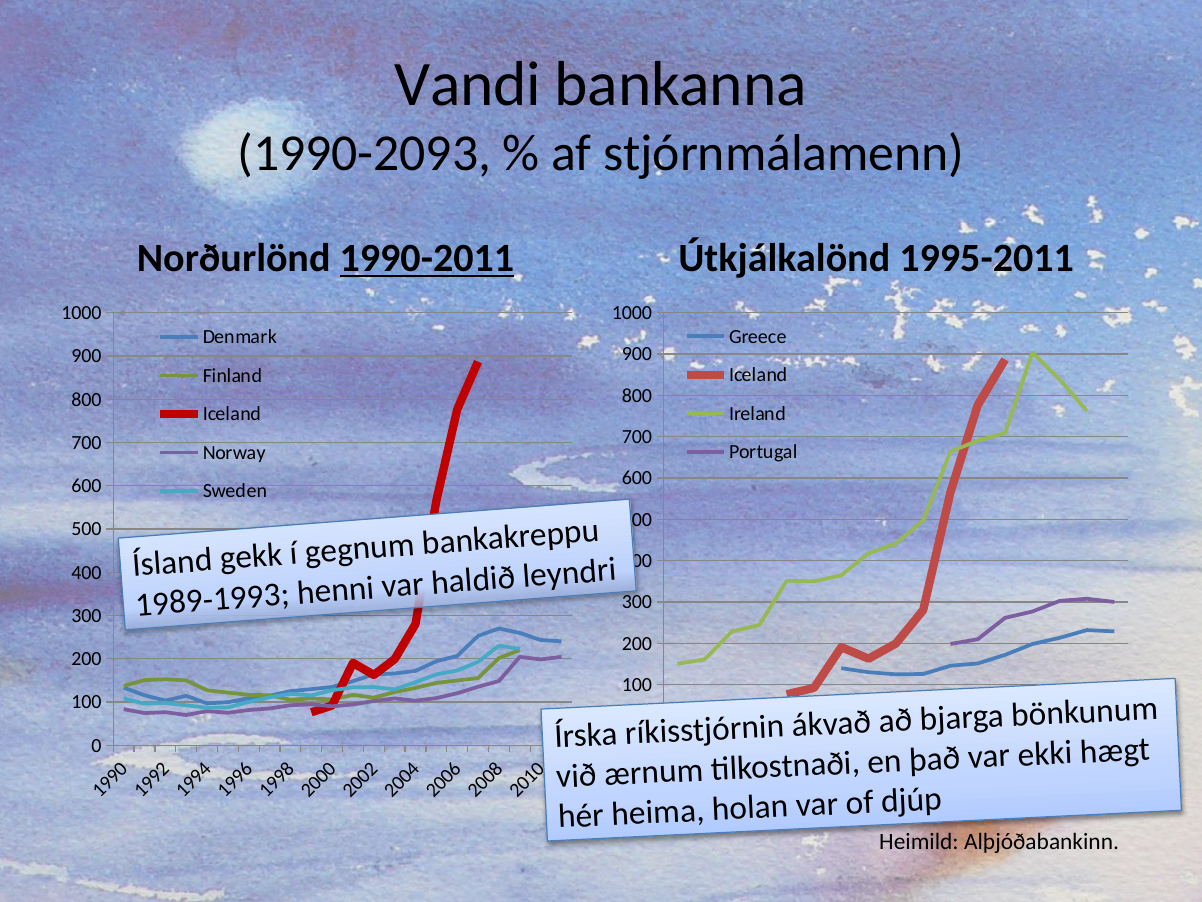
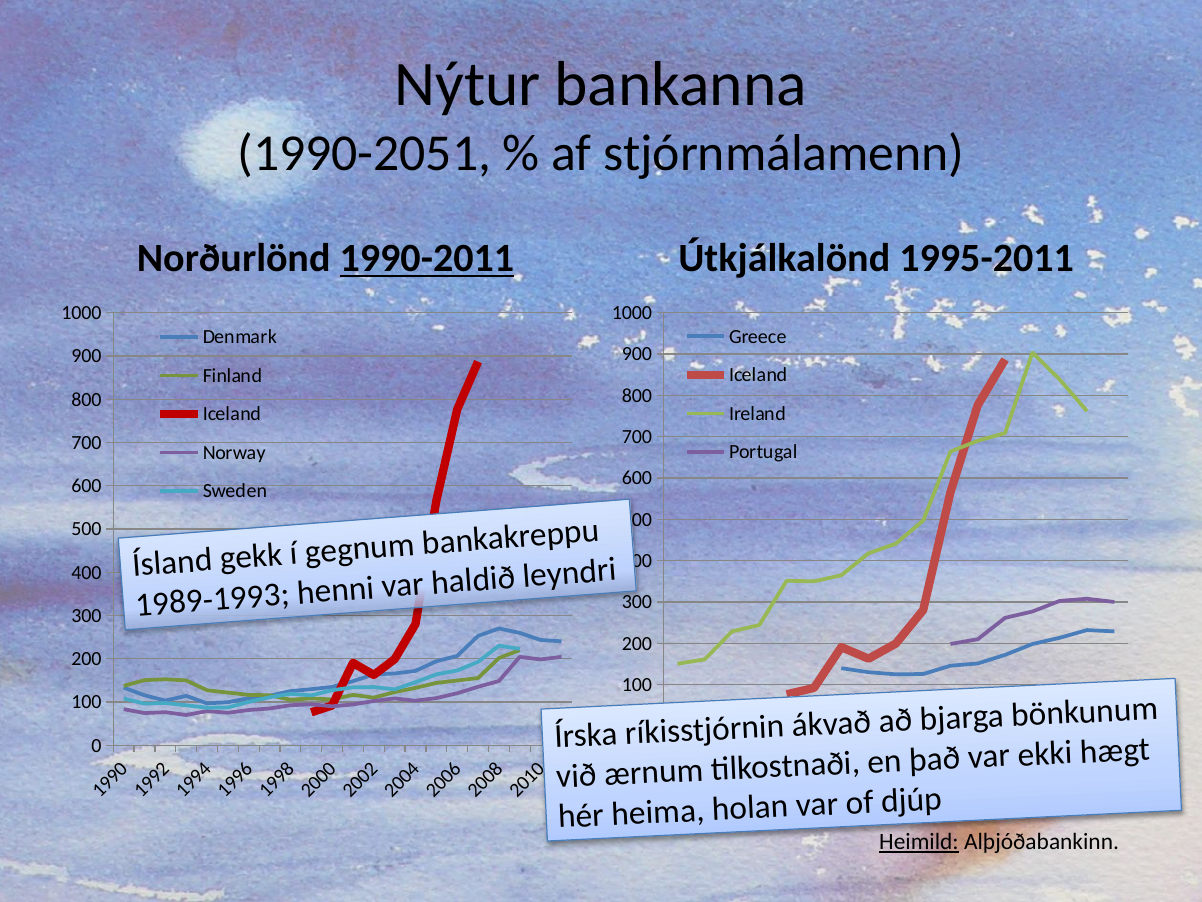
Vandi: Vandi -> Nýtur (468, 85)
1990-2093: 1990-2093 -> 1990-2051 (364, 153)
Heimild underline: none -> present (919, 841)
